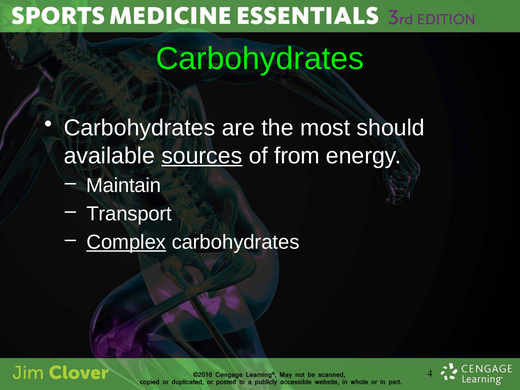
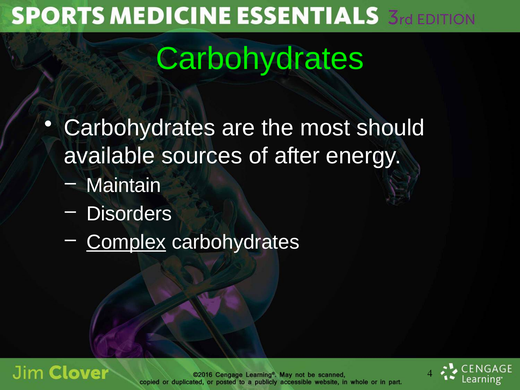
sources underline: present -> none (202, 156)
from: from -> after (297, 156)
Transport: Transport -> Disorders (129, 214)
